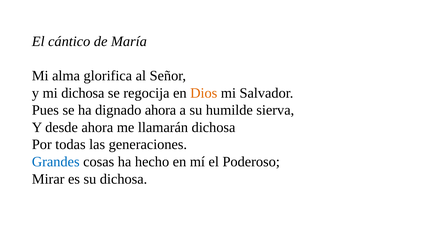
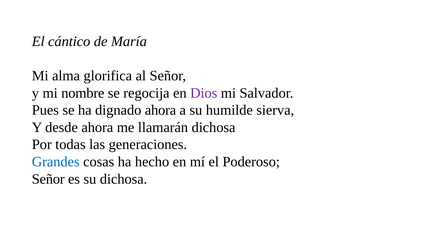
mi dichosa: dichosa -> nombre (83, 93)
Dios colour: orange -> purple (204, 93)
Mirar: Mirar -> Señor (48, 179)
